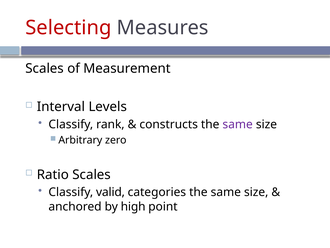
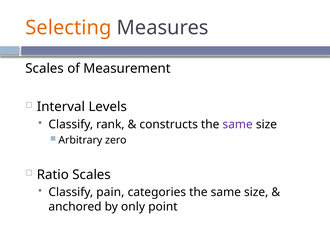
Selecting colour: red -> orange (68, 28)
valid: valid -> pain (110, 192)
high: high -> only (133, 206)
